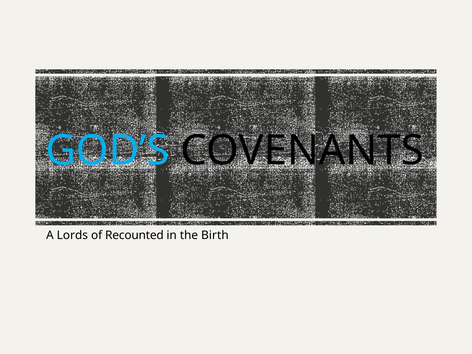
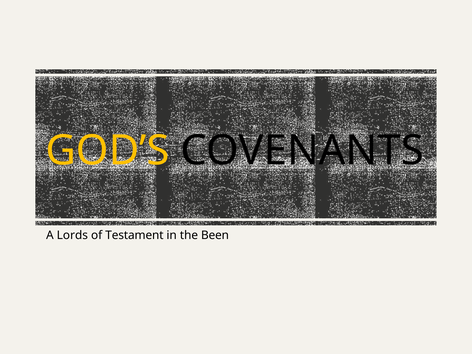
GOD’S colour: light blue -> yellow (108, 150)
Recounted: Recounted -> Testament (134, 235)
Birth: Birth -> Been (215, 235)
